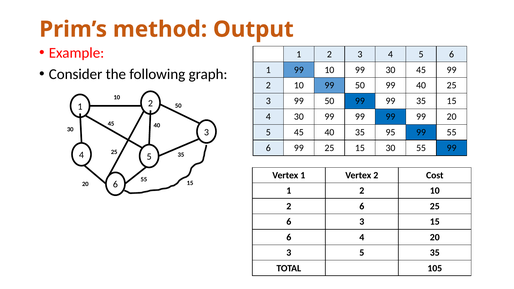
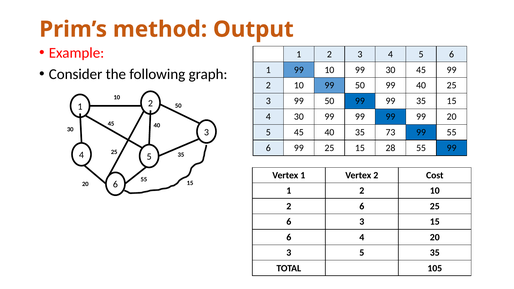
95: 95 -> 73 (390, 132)
15 30: 30 -> 28 (390, 148)
